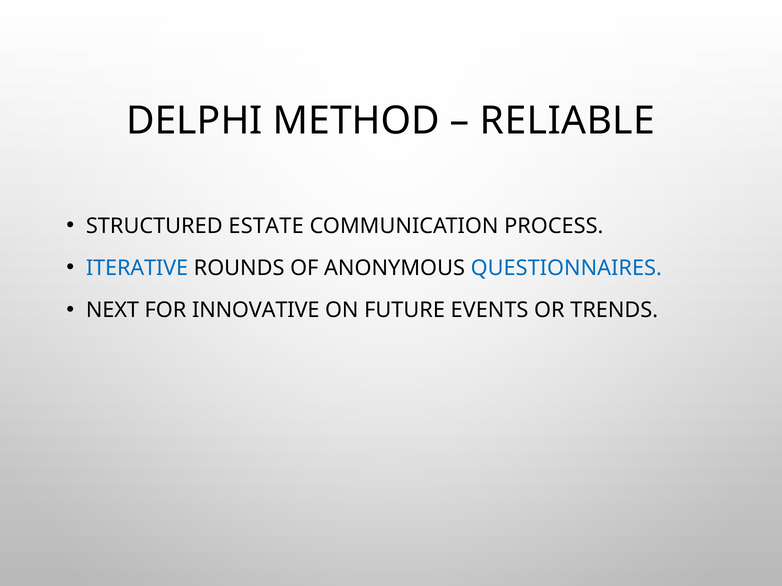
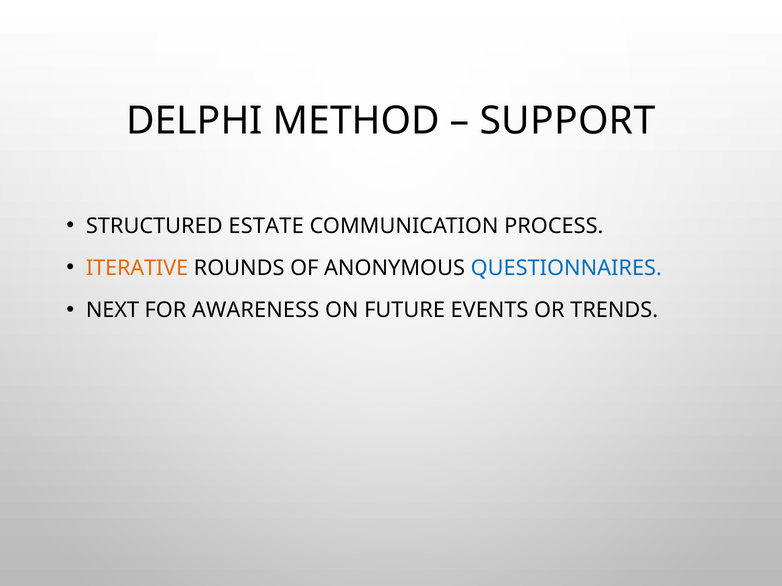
RELIABLE: RELIABLE -> SUPPORT (567, 121)
ITERATIVE colour: blue -> orange (137, 268)
INNOVATIVE: INNOVATIVE -> AWARENESS (256, 310)
